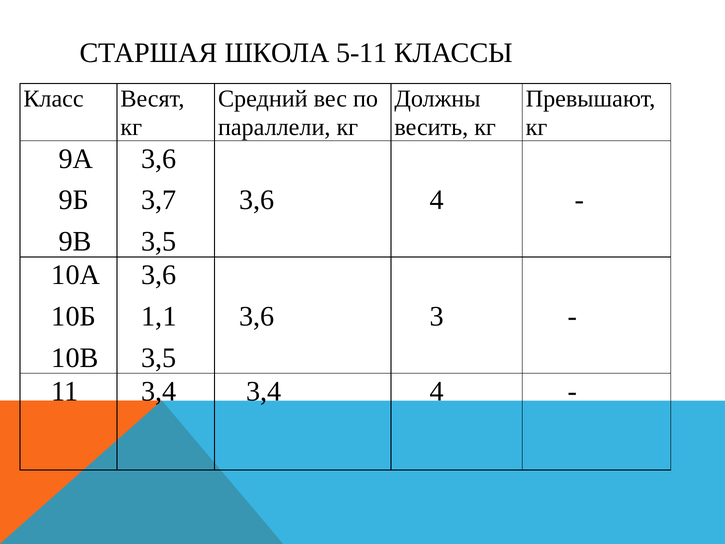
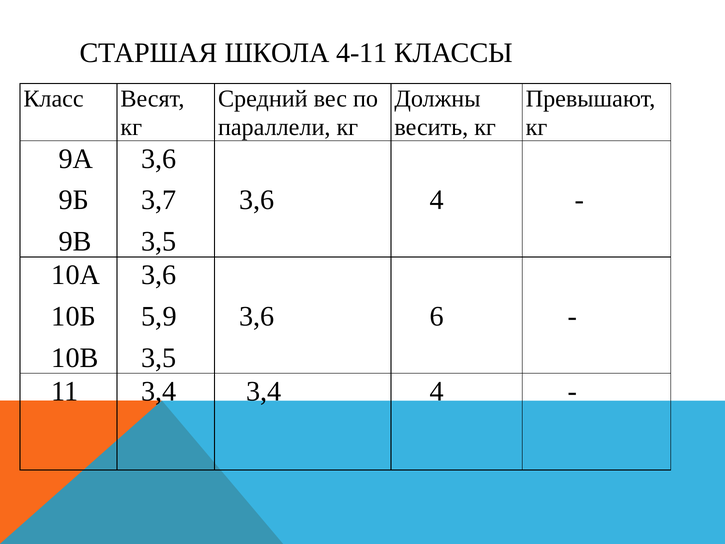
5-11: 5-11 -> 4-11 (362, 53)
1,1: 1,1 -> 5,9 (159, 316)
3: 3 -> 6 (437, 316)
